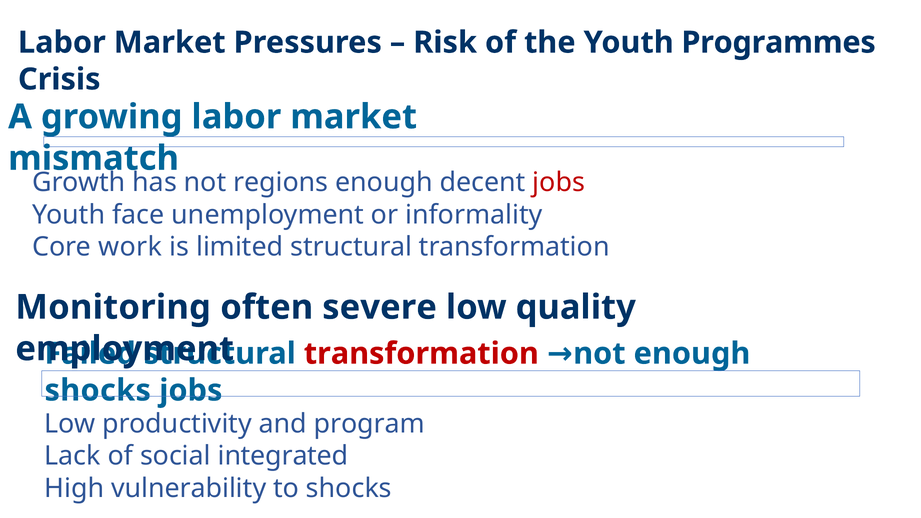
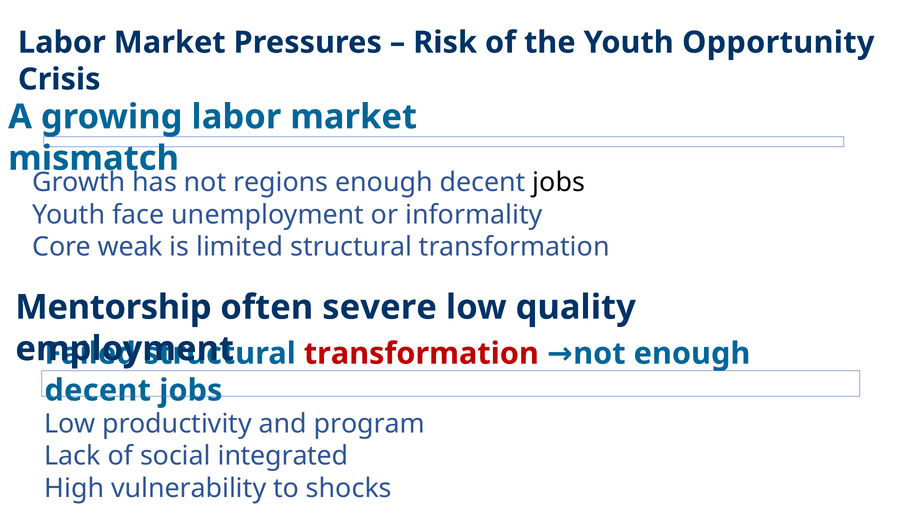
Programmes: Programmes -> Opportunity (778, 43)
jobs colour: red -> black (559, 182)
work: work -> weak (130, 247)
Monitoring: Monitoring -> Mentorship (113, 307)
shocks: shocks -> decent (98, 390)
